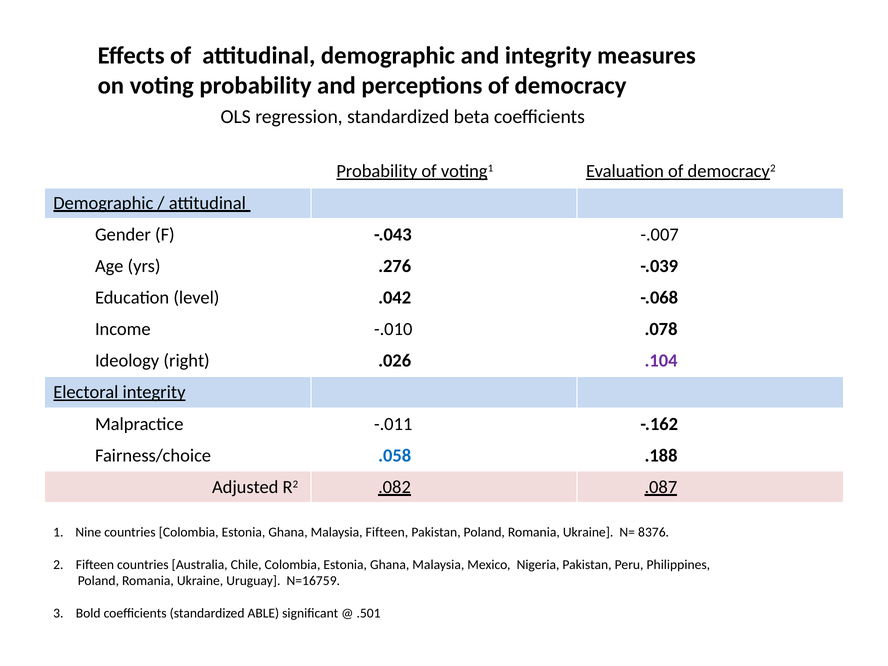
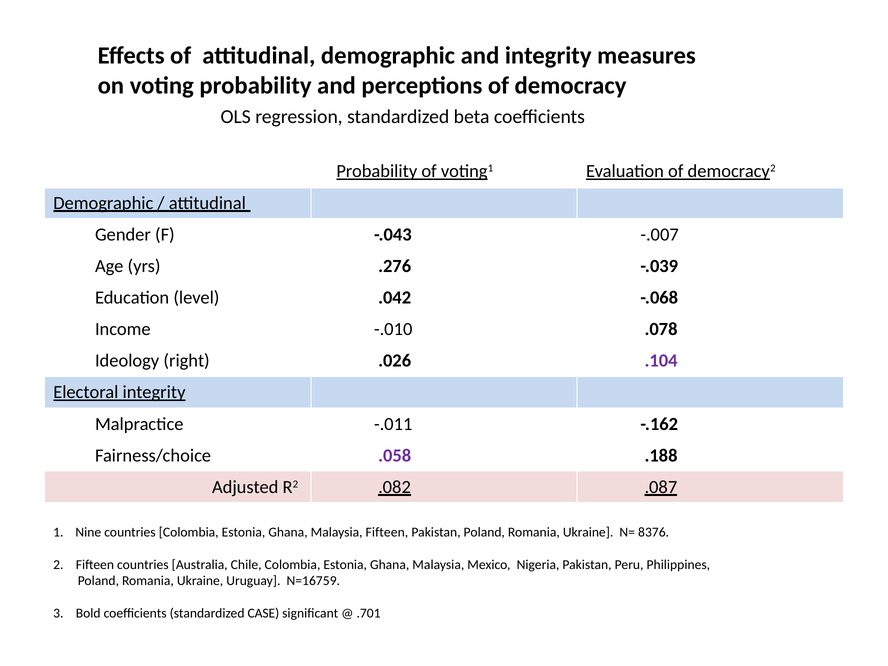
.058 colour: blue -> purple (395, 455)
ABLE: ABLE -> CASE (263, 614)
.501: .501 -> .701 (369, 614)
